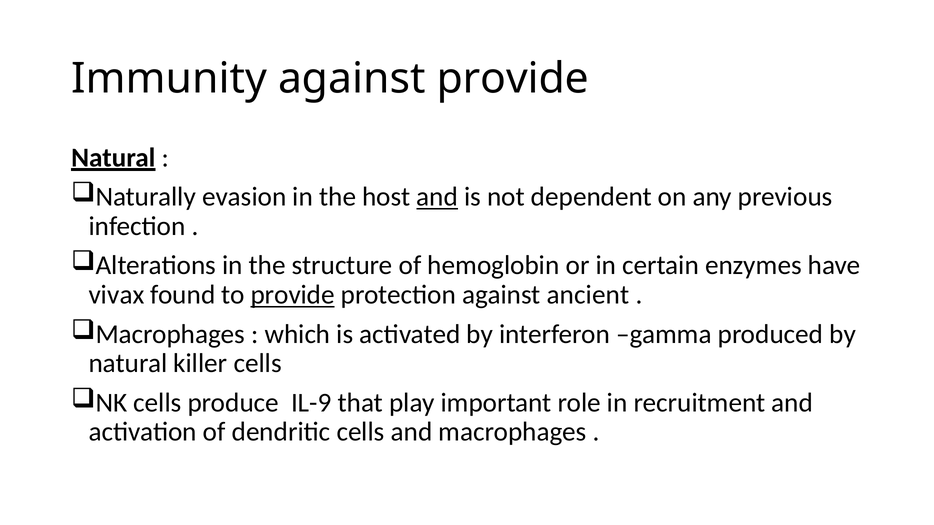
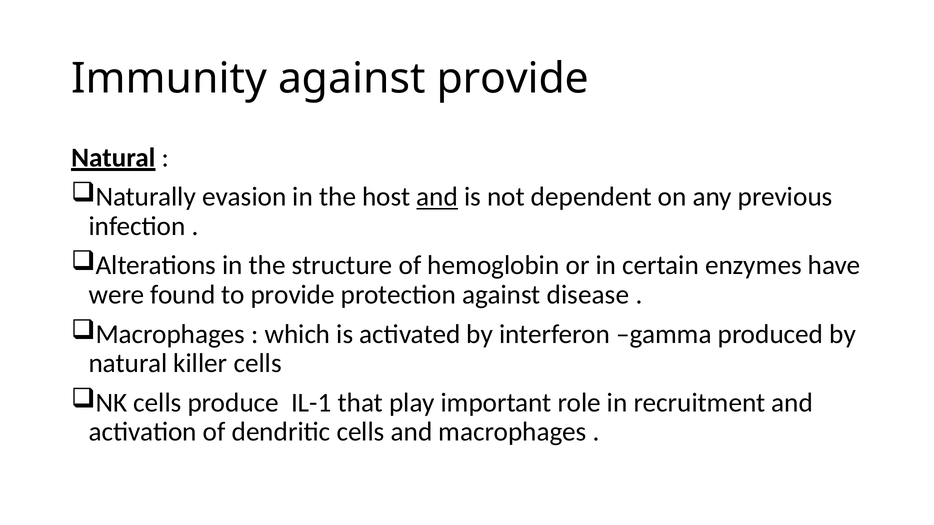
vivax: vivax -> were (117, 295)
provide underline: present -> none (293, 295)
ancient: ancient -> disease (588, 295)
IL-9: IL-9 -> IL-1 (311, 403)
